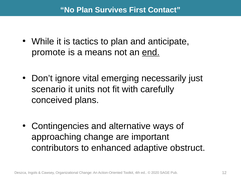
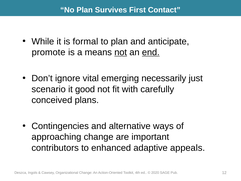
tactics: tactics -> formal (85, 41)
not underline: none -> present (121, 52)
units: units -> good (85, 89)
obstruct: obstruct -> appeals (188, 148)
